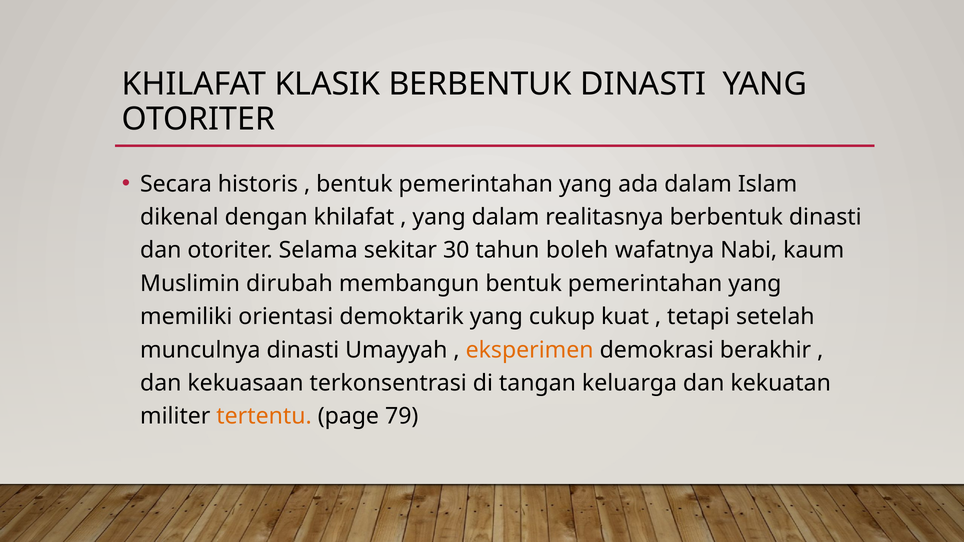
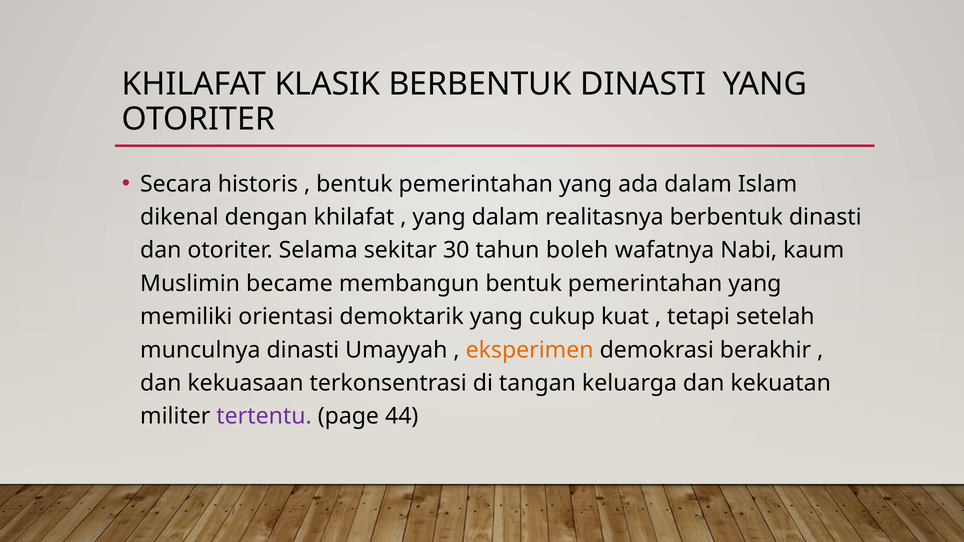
dirubah: dirubah -> became (289, 284)
tertentu colour: orange -> purple (264, 416)
79: 79 -> 44 (402, 416)
